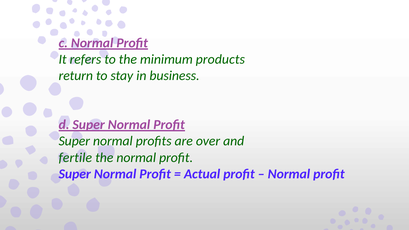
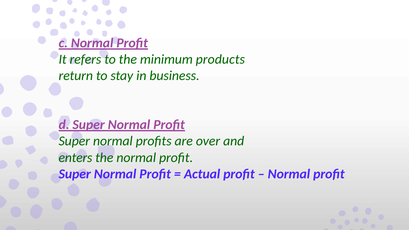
fertile: fertile -> enters (75, 158)
